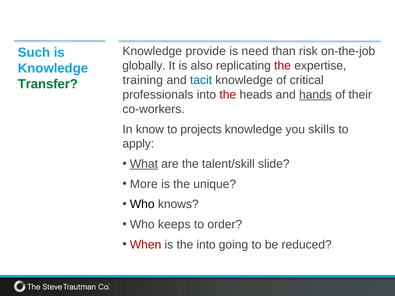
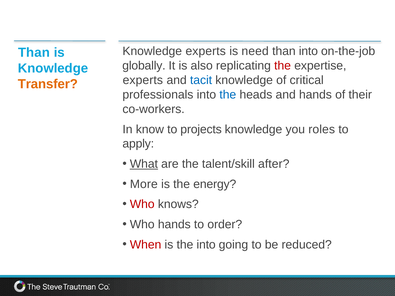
Knowledge provide: provide -> experts (206, 51)
than risk: risk -> into (308, 51)
Such: Such -> Than (34, 52)
training: training -> experts (143, 80)
Transfer colour: green -> orange (48, 84)
the colour: red -> blue (228, 95)
hands underline: present -> none (315, 95)
skills: skills -> roles (322, 129)
slide: slide -> after (274, 164)
unique: unique -> energy (215, 184)
Who colour: black -> red (142, 204)
Who keeps: keeps -> hands (174, 225)
